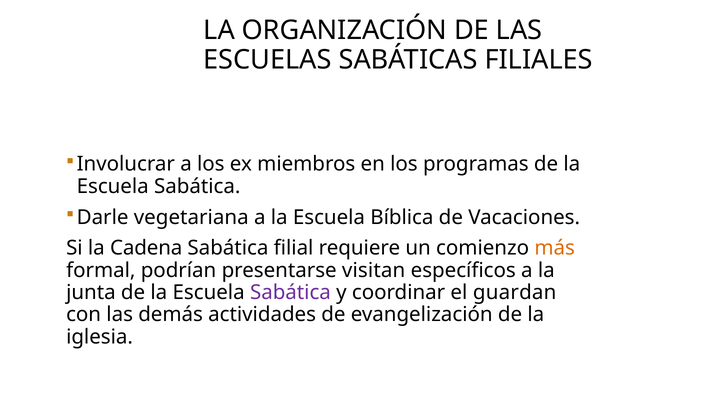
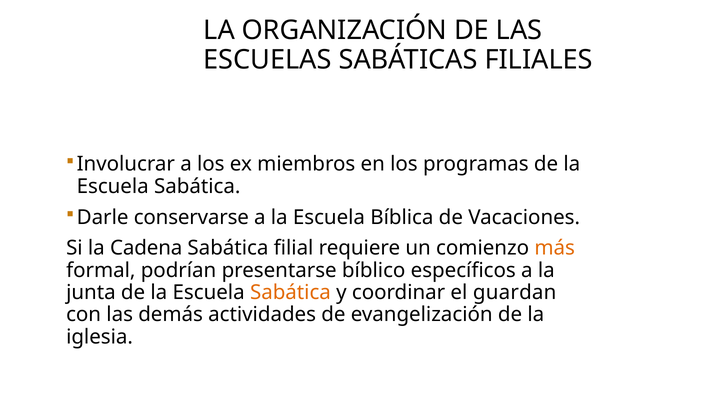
vegetariana: vegetariana -> conservarse (191, 217)
visitan: visitan -> bíblico (374, 270)
Sabática colour: purple -> orange (290, 292)
